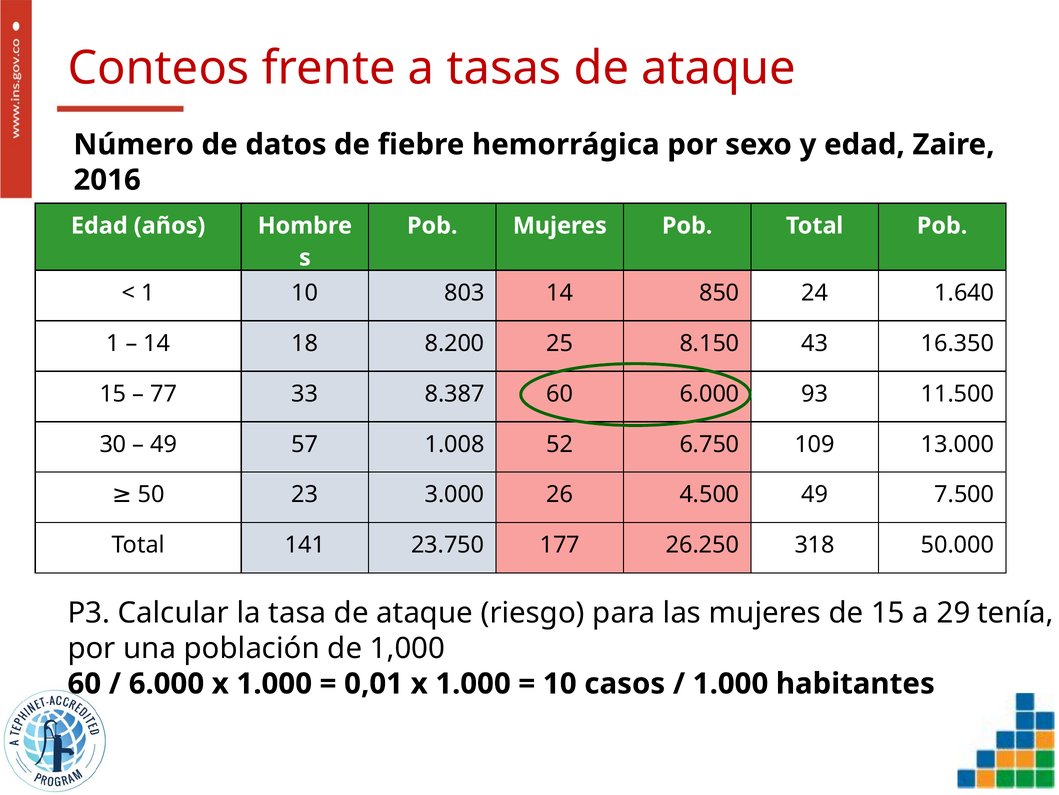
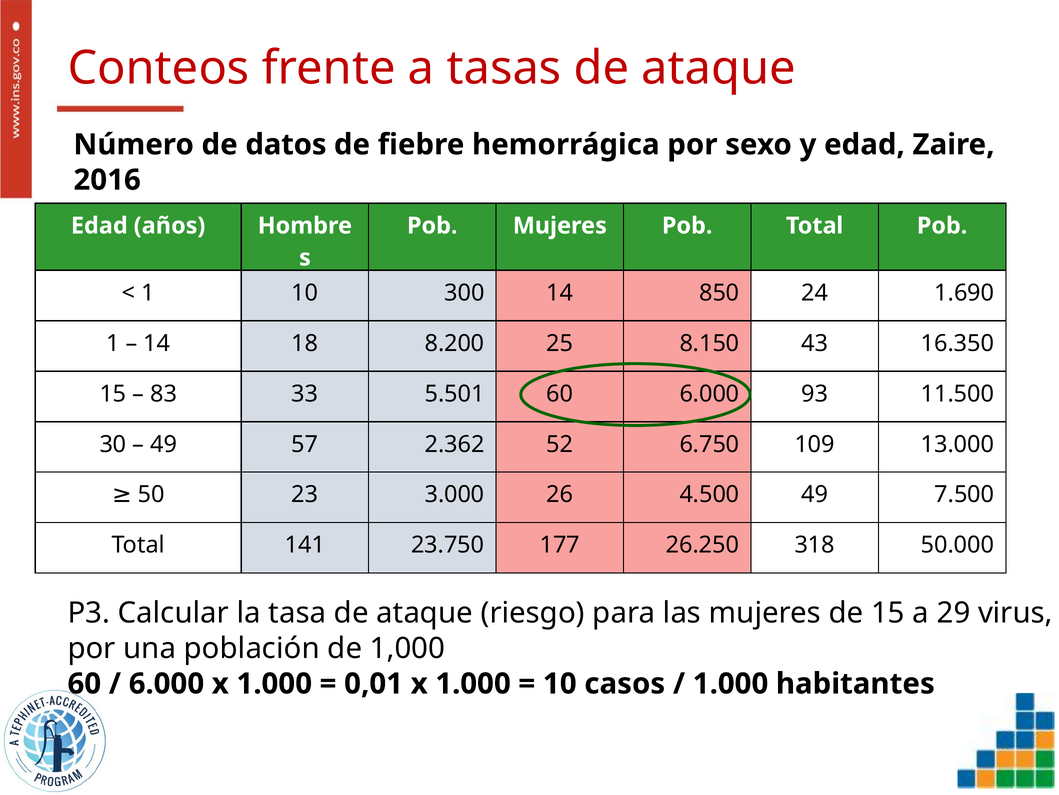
803: 803 -> 300 (464, 293)
1.640: 1.640 -> 1.690 (964, 293)
77: 77 -> 83 (164, 393)
8.387: 8.387 -> 5.501 (455, 393)
1.008: 1.008 -> 2.362 (455, 444)
tenía: tenía -> virus (1015, 613)
